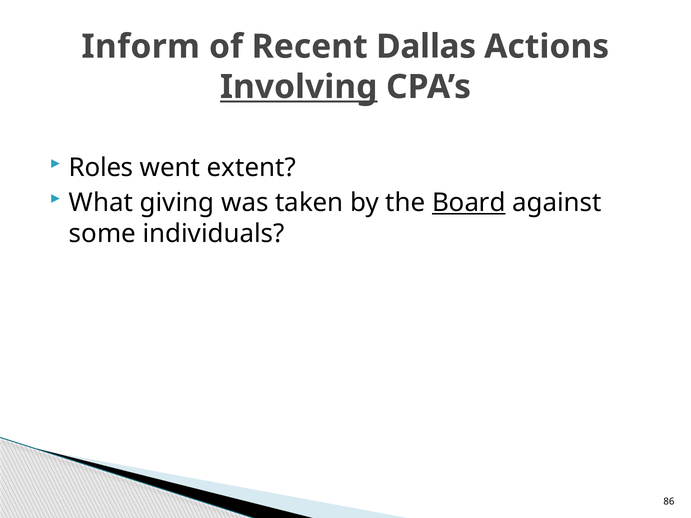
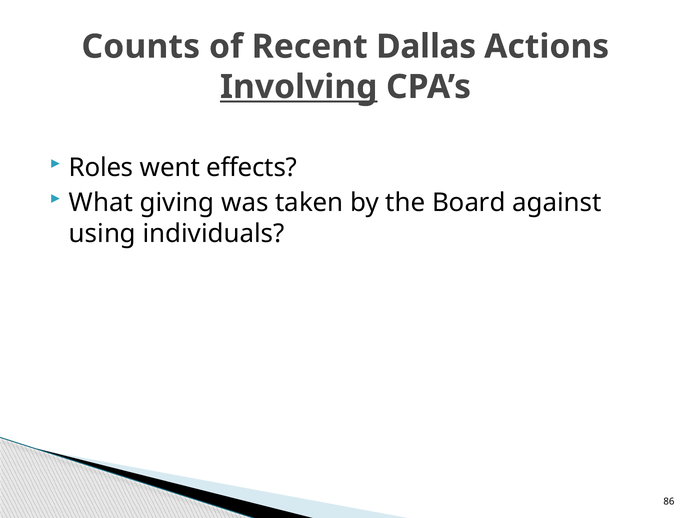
Inform: Inform -> Counts (141, 47)
extent: extent -> effects (252, 168)
Board underline: present -> none (469, 203)
some: some -> using (102, 234)
